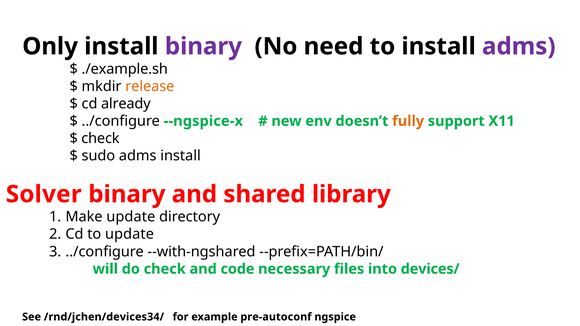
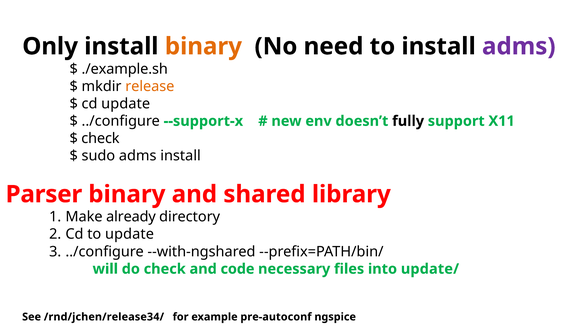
binary colour: purple -> orange (203, 46)
cd already: already -> update (126, 104)
--ngspice-x: --ngspice-x -> --support-x (203, 121)
fully colour: orange -> black (408, 121)
Solver: Solver -> Parser (44, 194)
Make update: update -> already (131, 217)
devices/: devices/ -> update/ (430, 269)
/rnd/jchen/devices34/: /rnd/jchen/devices34/ -> /rnd/jchen/release34/ (104, 317)
